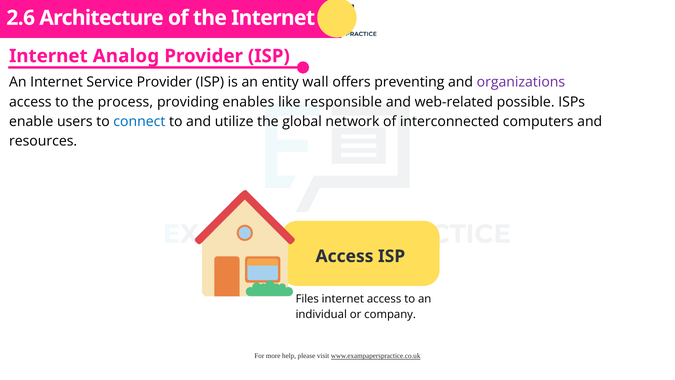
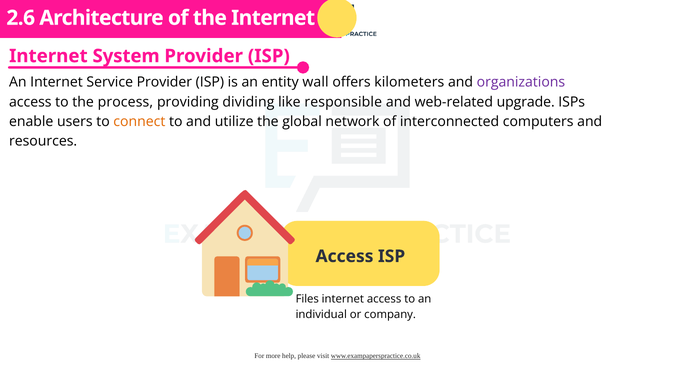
Analog: Analog -> System (126, 56)
preventing: preventing -> kilometers (409, 82)
enables: enables -> dividing (248, 102)
possible: possible -> upgrade (526, 102)
connect colour: blue -> orange (139, 121)
